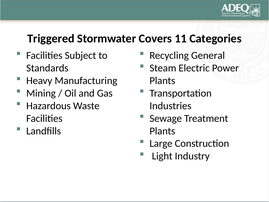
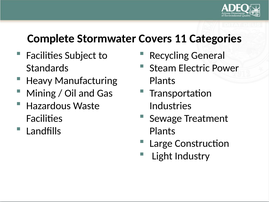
Triggered: Triggered -> Complete (51, 38)
